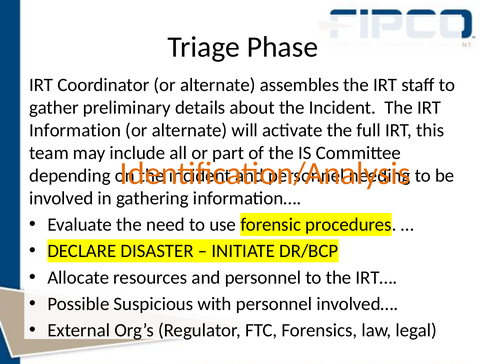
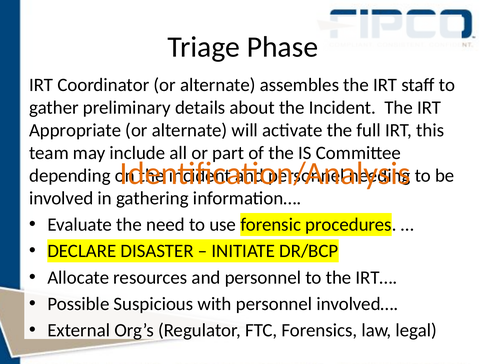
Information: Information -> Appropriate (75, 130)
